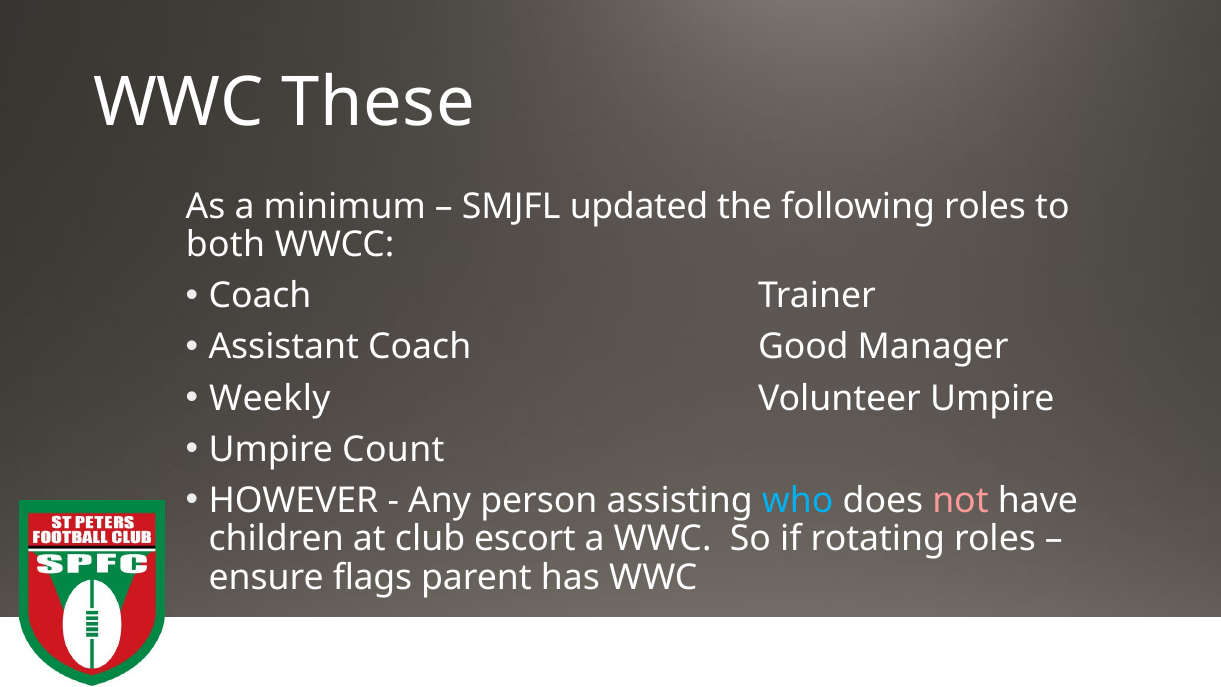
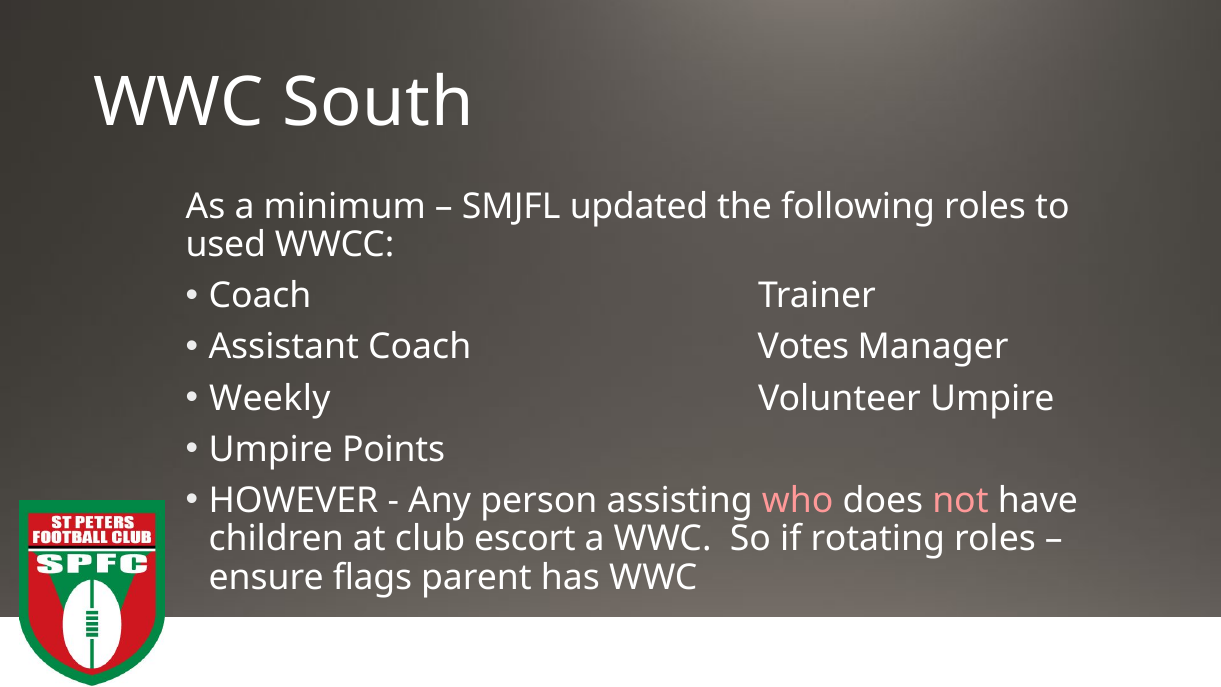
These: These -> South (378, 103)
both: both -> used (226, 245)
Good: Good -> Votes (803, 347)
Count: Count -> Points (394, 449)
who colour: light blue -> pink (798, 500)
